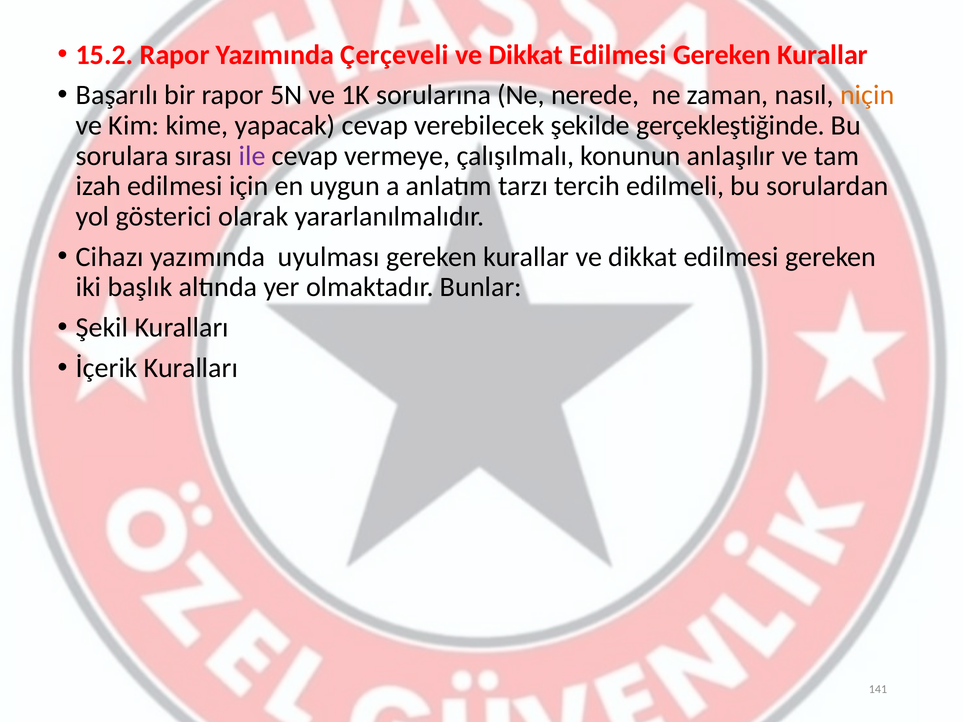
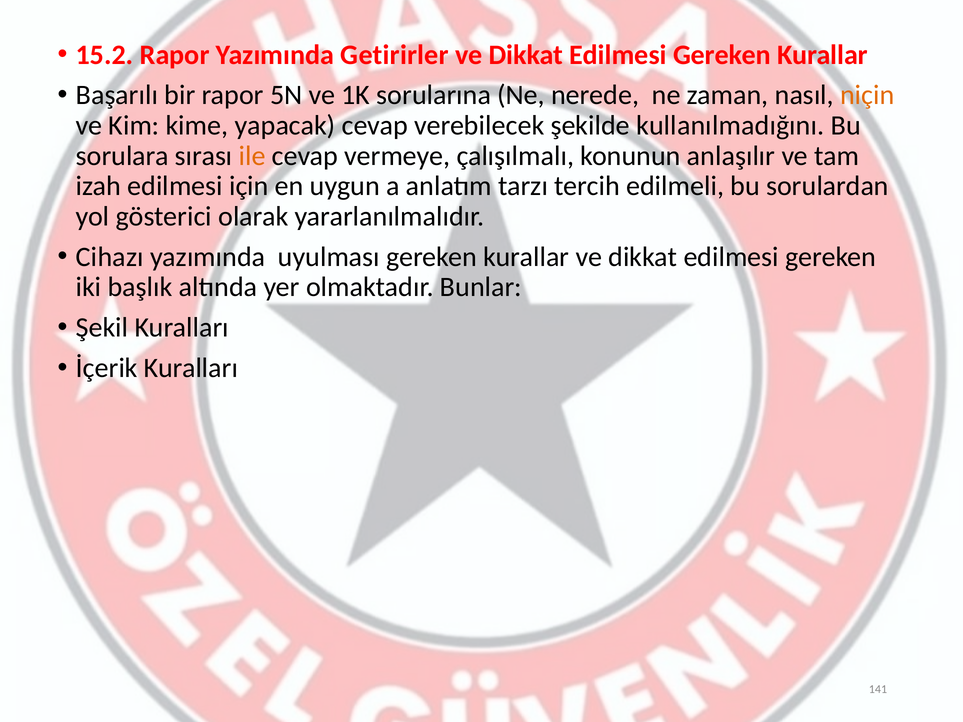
Çerçeveli: Çerçeveli -> Getirirler (395, 55)
gerçekleştiğinde: gerçekleştiğinde -> kullanılmadığını (730, 126)
ile colour: purple -> orange (252, 156)
